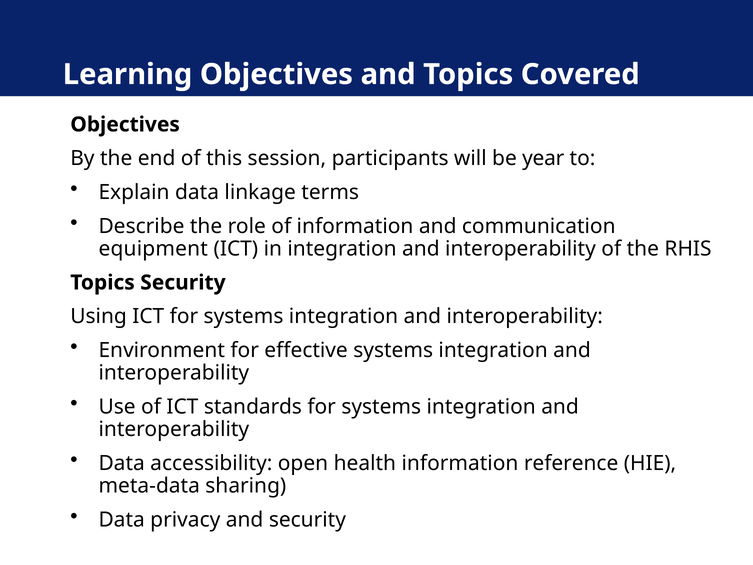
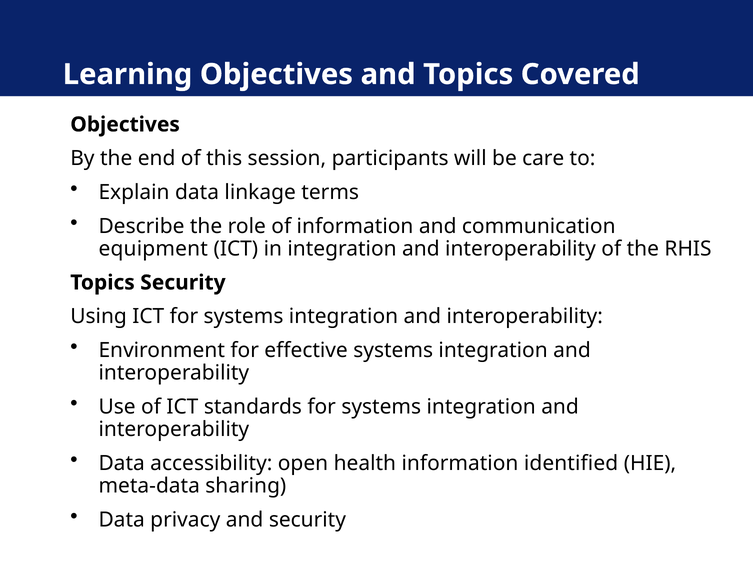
year: year -> care (543, 158)
reference: reference -> identified (571, 463)
